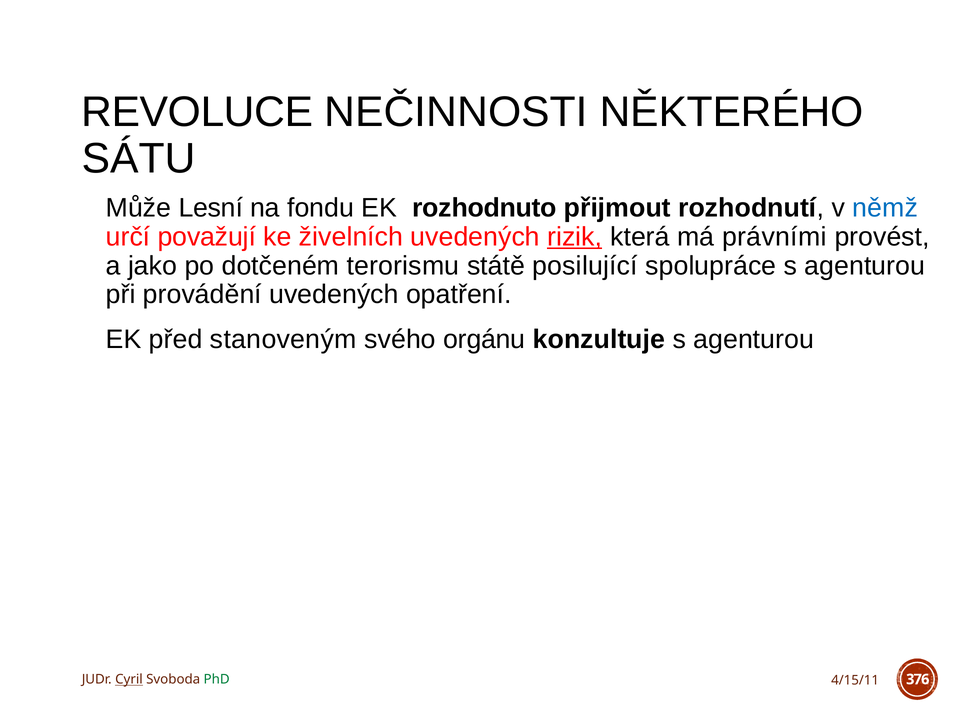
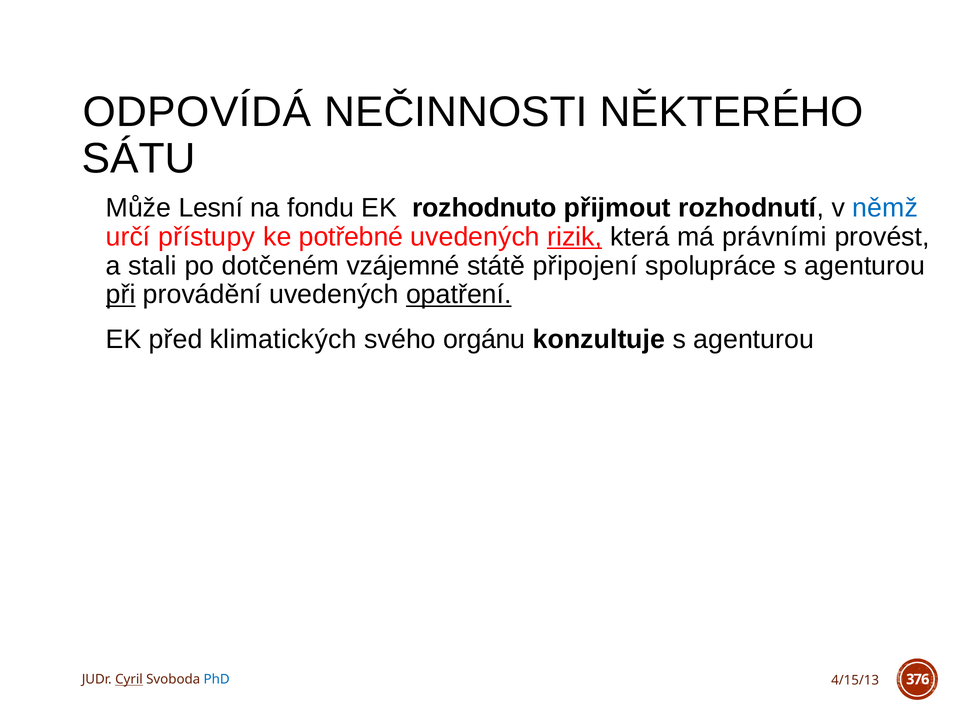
REVOLUCE: REVOLUCE -> ODPOVÍDÁ (197, 112)
považují: považují -> přístupy (207, 237)
živelních: živelních -> potřebné (351, 237)
jako: jako -> stali (152, 265)
terorismu: terorismu -> vzájemné (403, 265)
posilující: posilující -> připojení (585, 265)
při underline: none -> present (121, 294)
opatření underline: none -> present (459, 294)
stanoveným: stanoveným -> klimatických (283, 339)
PhD colour: green -> blue (217, 679)
4/15/11: 4/15/11 -> 4/15/13 (855, 680)
